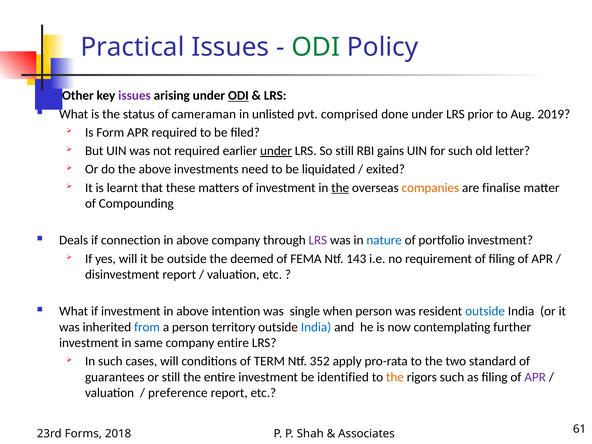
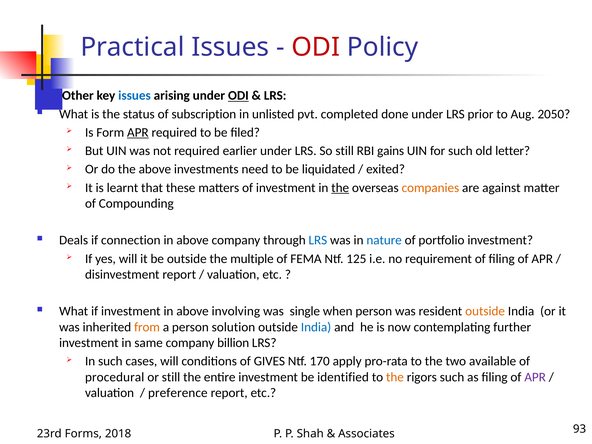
ODI colour: green -> red (316, 47)
issues colour: purple -> blue (135, 96)
cameraman: cameraman -> subscription (204, 114)
comprised: comprised -> completed (350, 114)
2019: 2019 -> 2050 (554, 114)
APR underline: none -> present (138, 132)
under underline: present -> none (276, 151)
finalise: finalise -> against (501, 188)
LRS colour: purple -> blue (318, 240)
deemed: deemed -> multiple (252, 259)
143: 143 -> 125 (356, 259)
intention: intention -> involving (236, 311)
outside colour: blue -> orange (485, 311)
from colour: blue -> orange (147, 327)
territory: territory -> solution (233, 327)
company entire: entire -> billion (233, 343)
TERM: TERM -> GIVES (269, 361)
352: 352 -> 170 (320, 361)
standard: standard -> available (493, 361)
guarantees: guarantees -> procedural (115, 377)
61: 61 -> 93 (580, 429)
